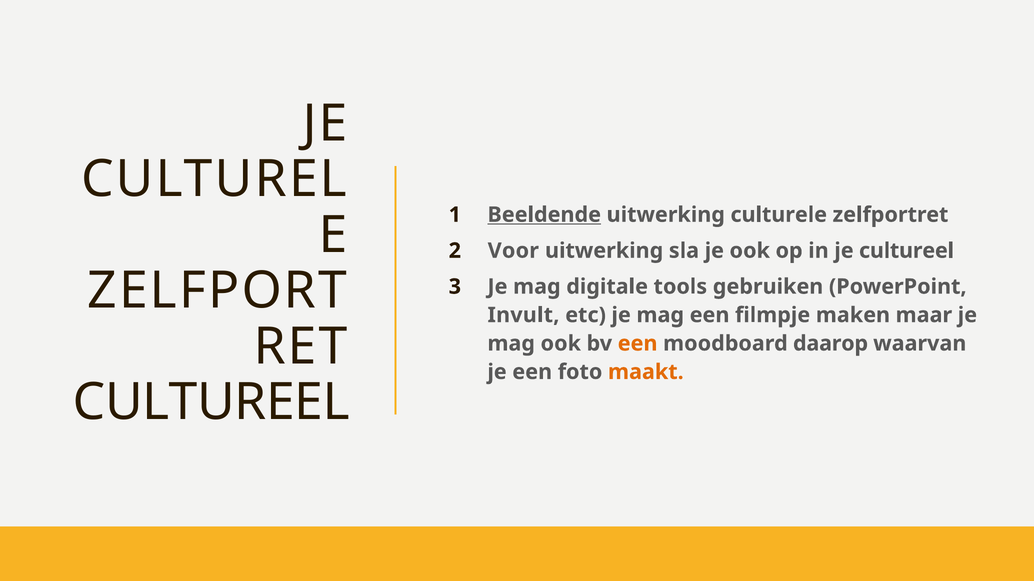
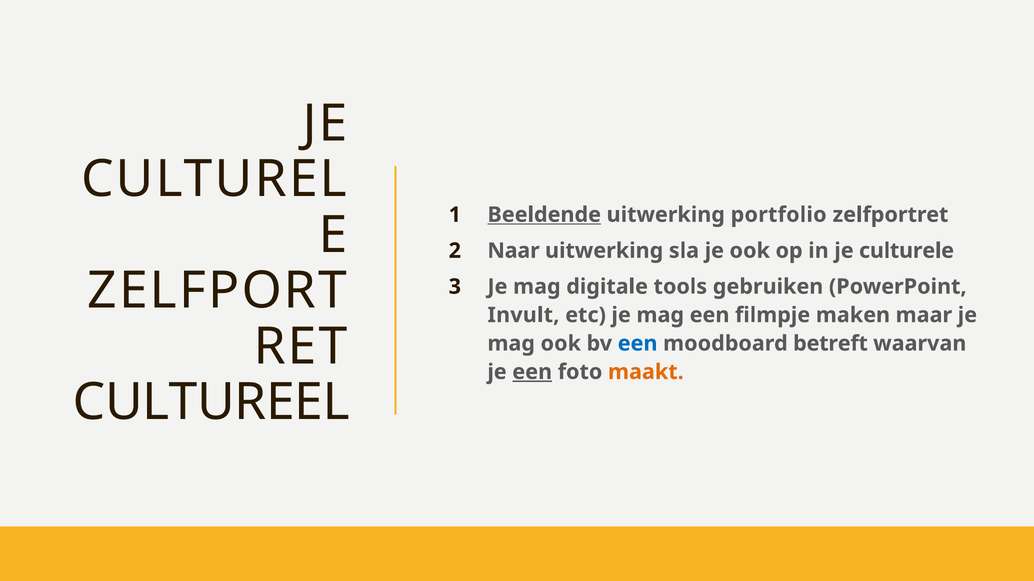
culturele: culturele -> portfolio (779, 215)
Voor: Voor -> Naar (514, 251)
je cultureel: cultureel -> culturele (907, 251)
een colour: orange -> blue (638, 344)
daarop: daarop -> betreft (831, 344)
een underline: none -> present (532, 372)
